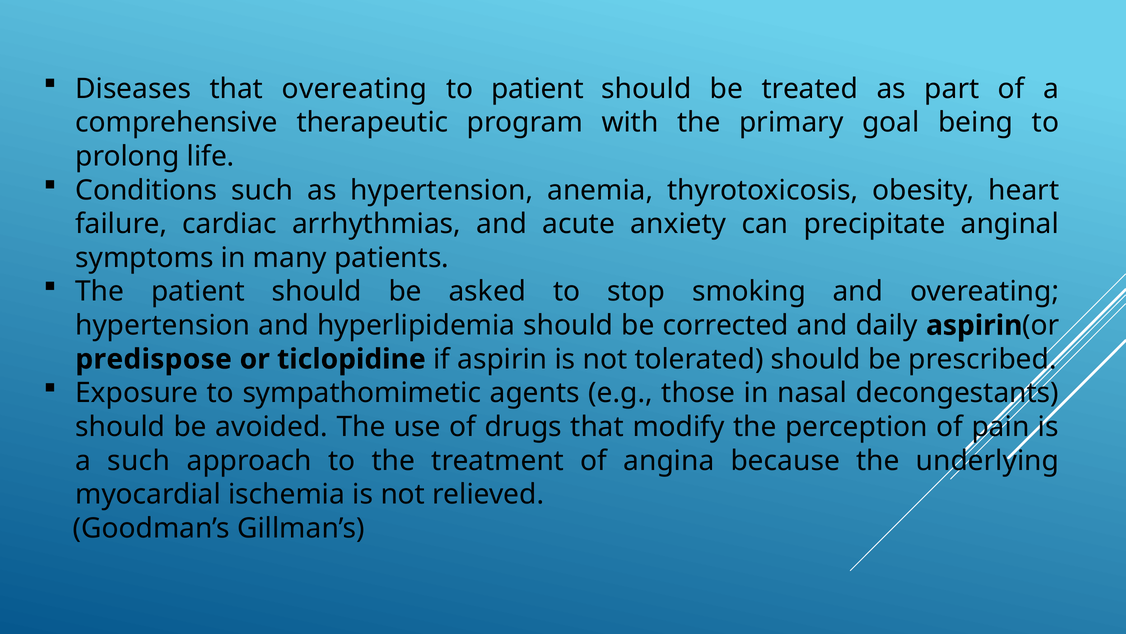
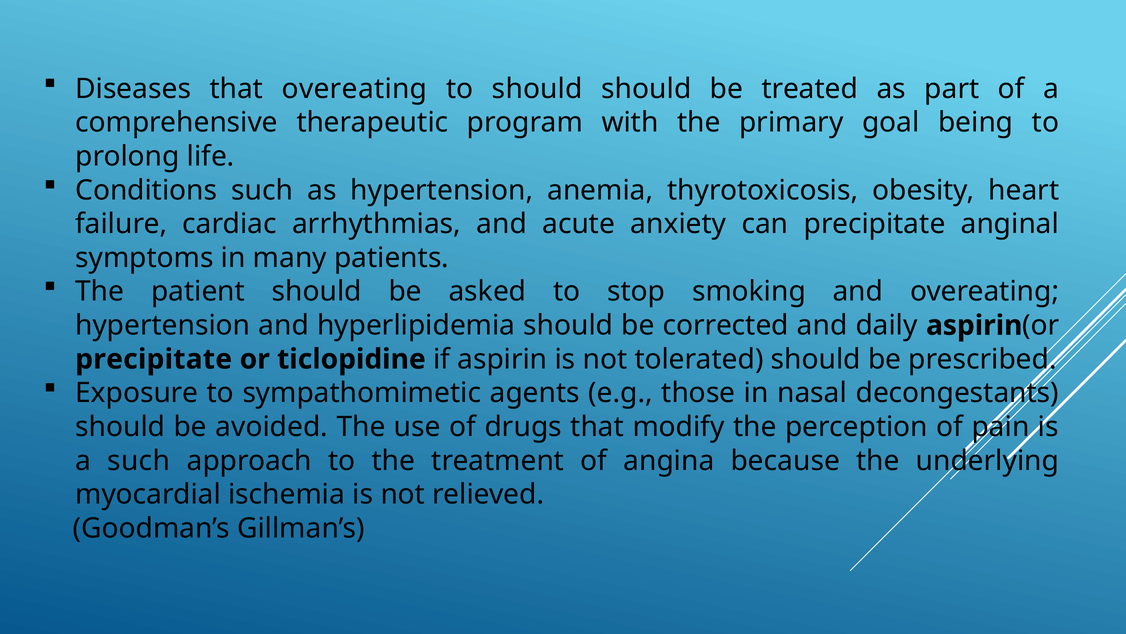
to patient: patient -> should (537, 89)
predispose: predispose -> precipitate (154, 359)
